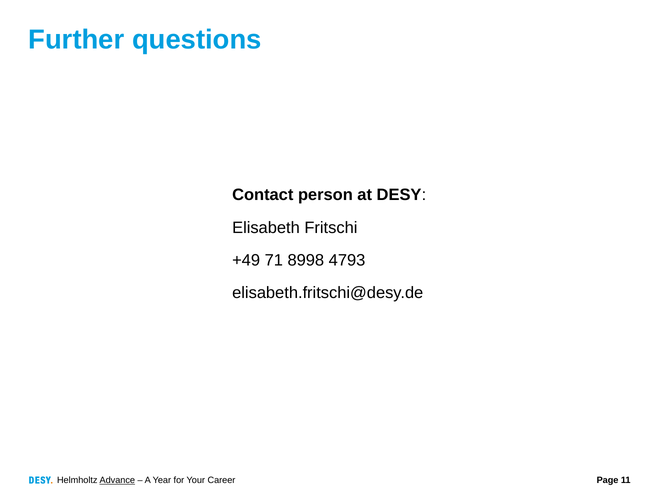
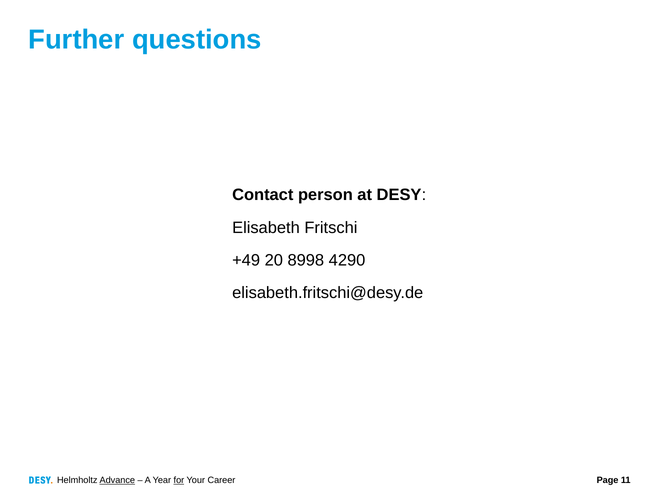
71: 71 -> 20 (274, 260)
4793: 4793 -> 4290 (347, 260)
for underline: none -> present (179, 480)
